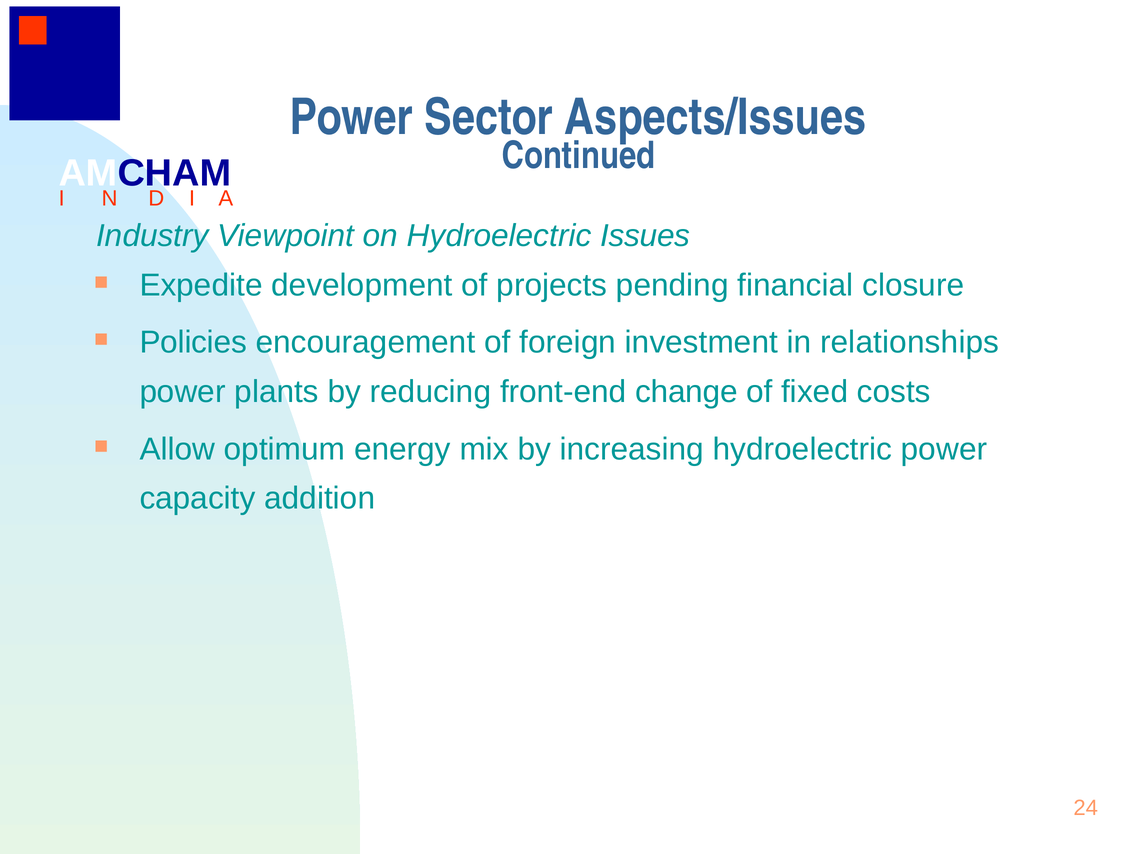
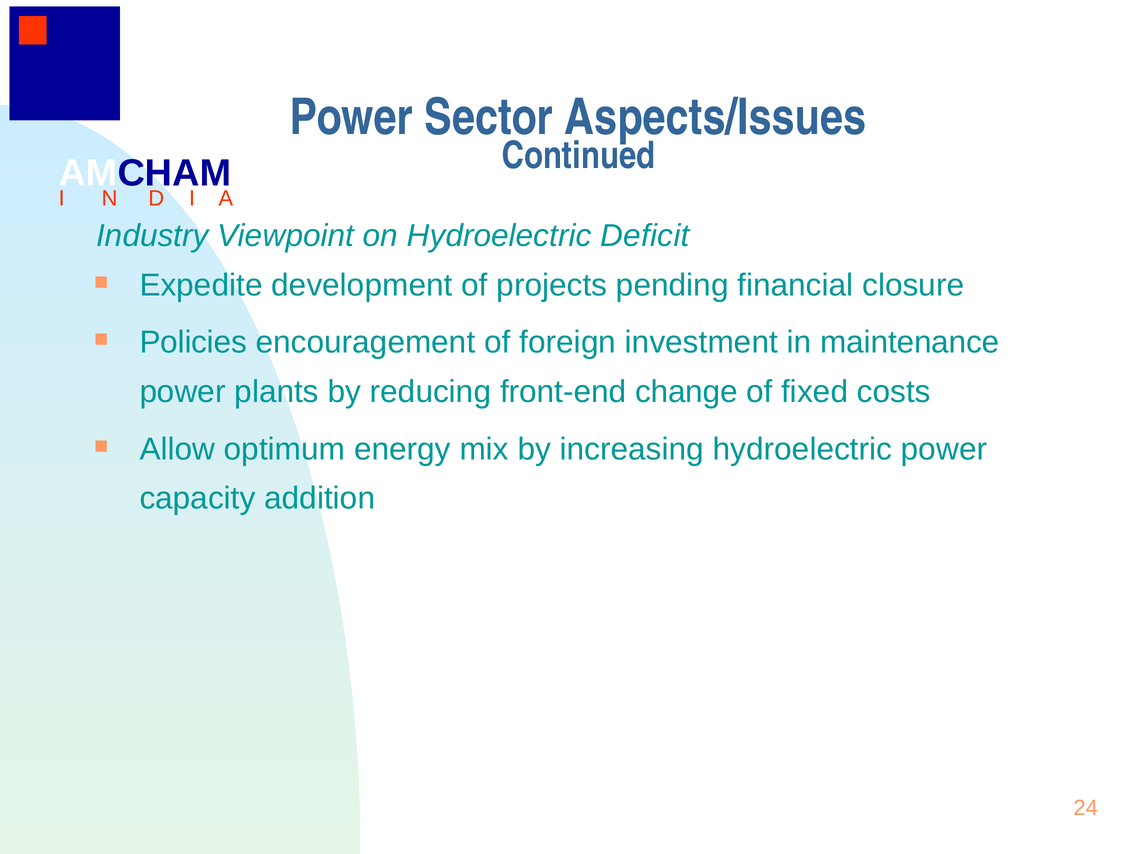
Issues: Issues -> Deficit (645, 236)
relationships: relationships -> maintenance (910, 342)
